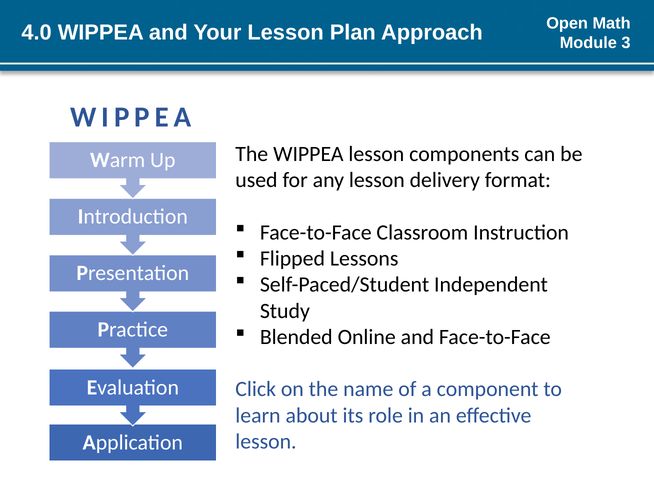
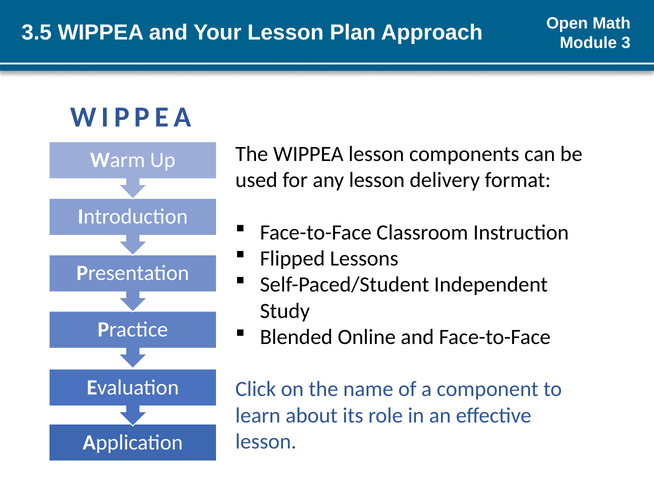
4.0: 4.0 -> 3.5 (37, 33)
